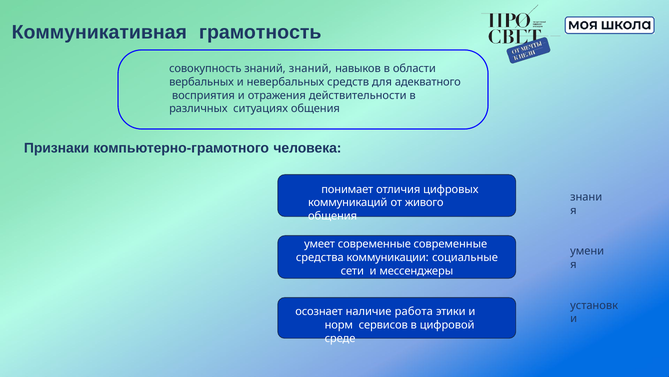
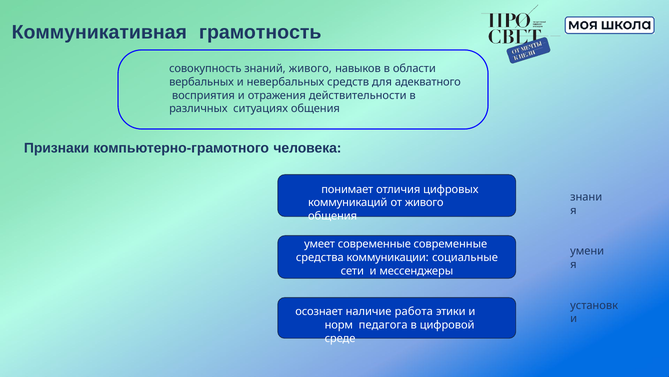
знаний знаний: знаний -> живого (310, 68)
сервисов: сервисов -> педагога (383, 325)
